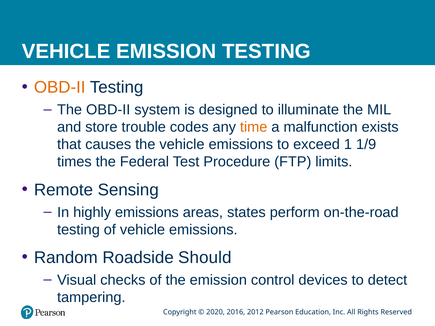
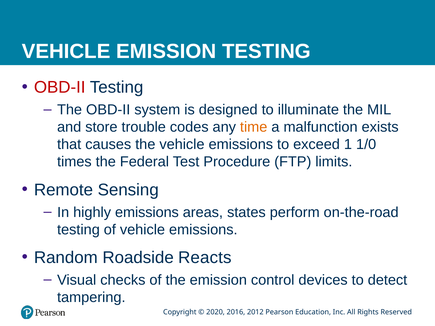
OBD-II colour: orange -> red (60, 87)
1/9: 1/9 -> 1/0 (366, 145)
Should: Should -> Reacts (205, 258)
